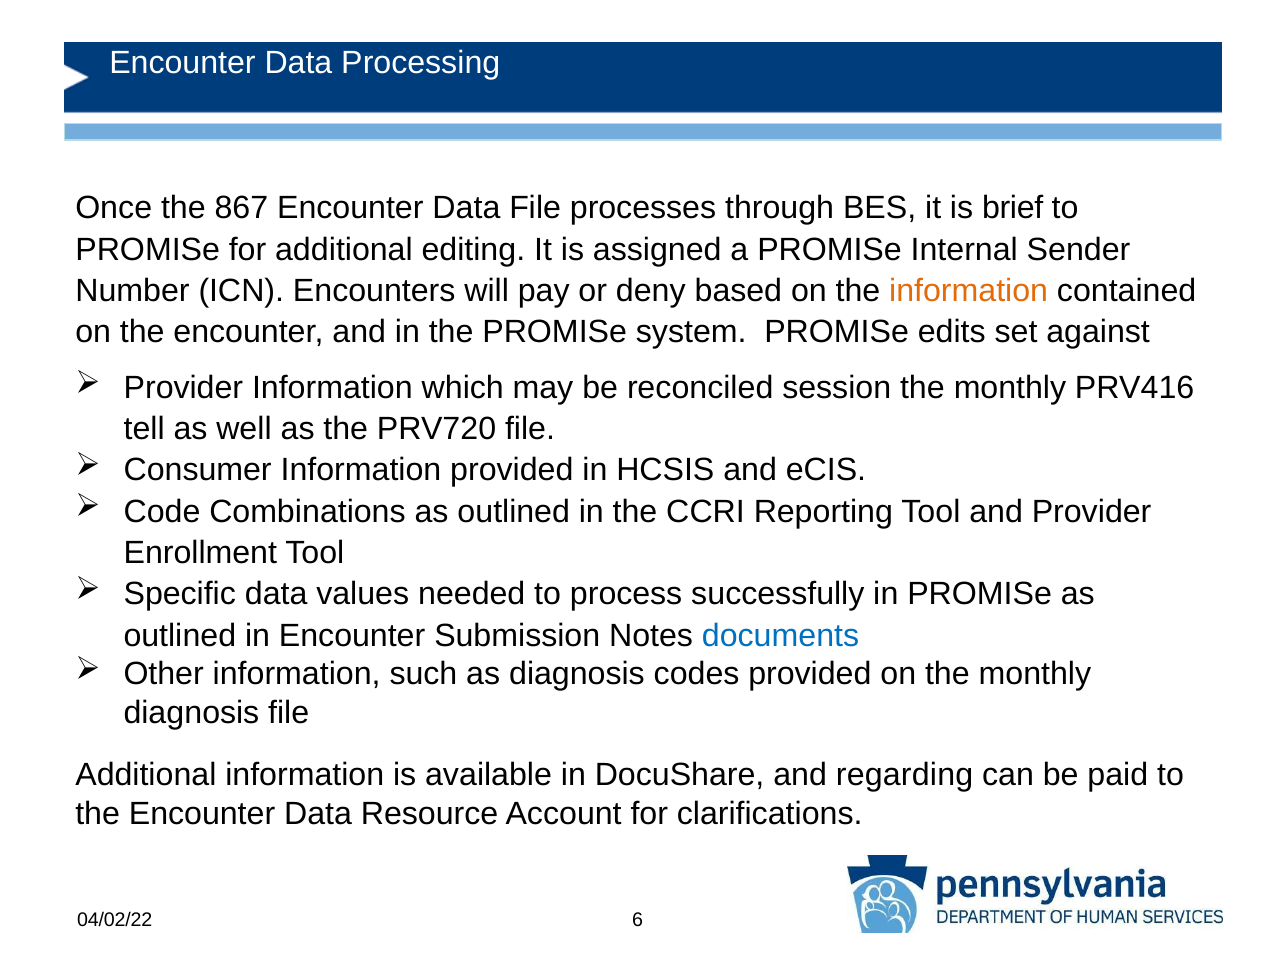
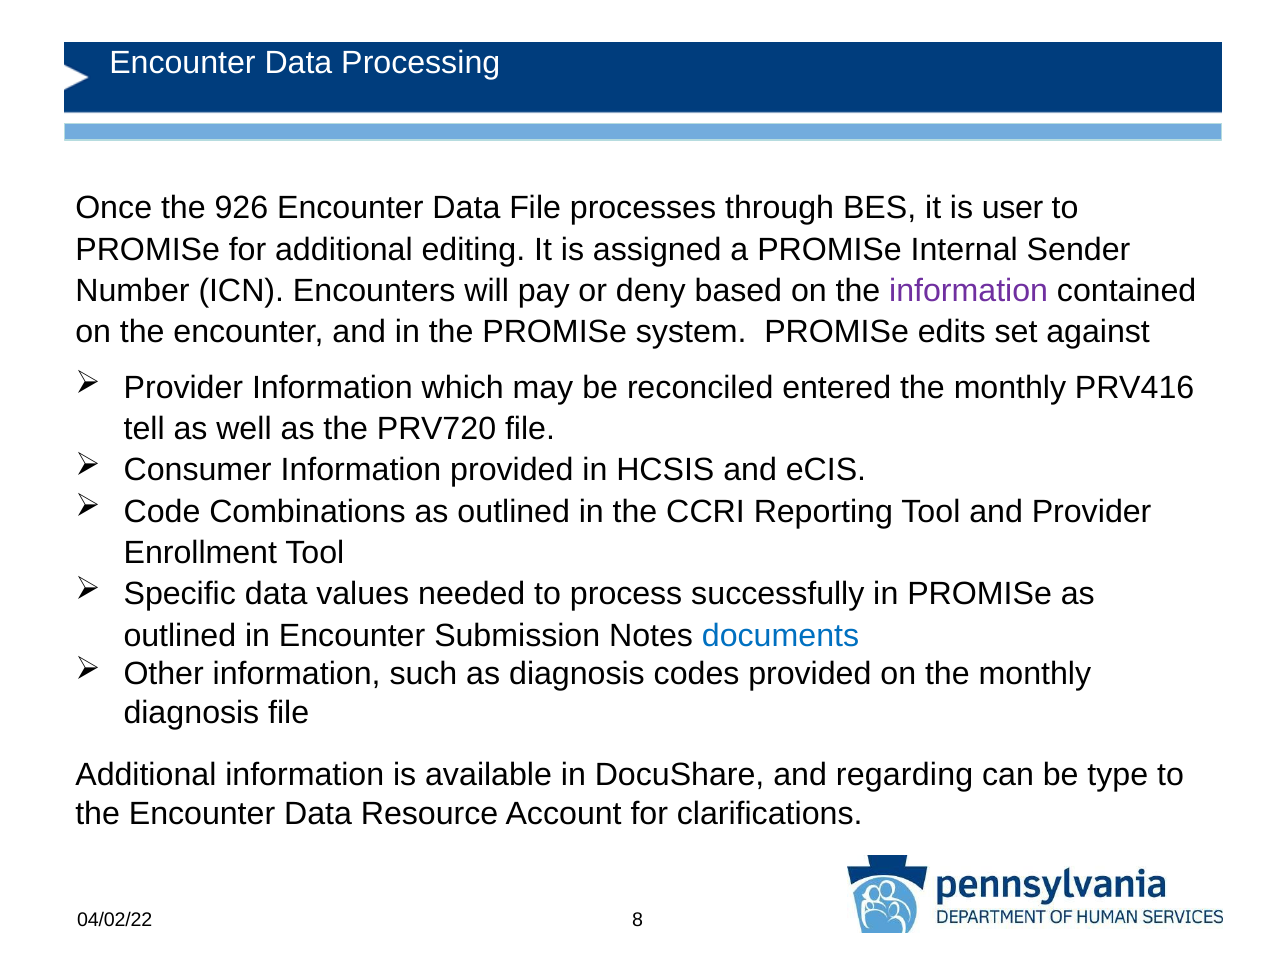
867: 867 -> 926 (241, 208)
brief: brief -> user (1013, 208)
information colour: orange -> purple (969, 291)
session: session -> entered (837, 388)
paid: paid -> type (1118, 775)
6: 6 -> 8 (638, 919)
